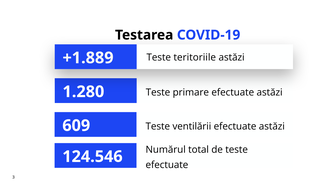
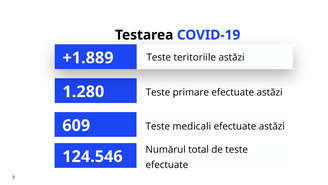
ventilării: ventilării -> medicali (192, 126)
